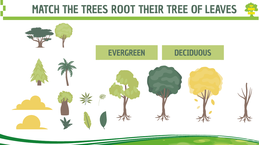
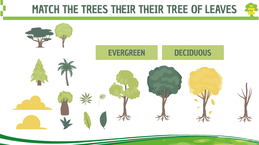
TREES ROOT: ROOT -> THEIR (123, 10)
